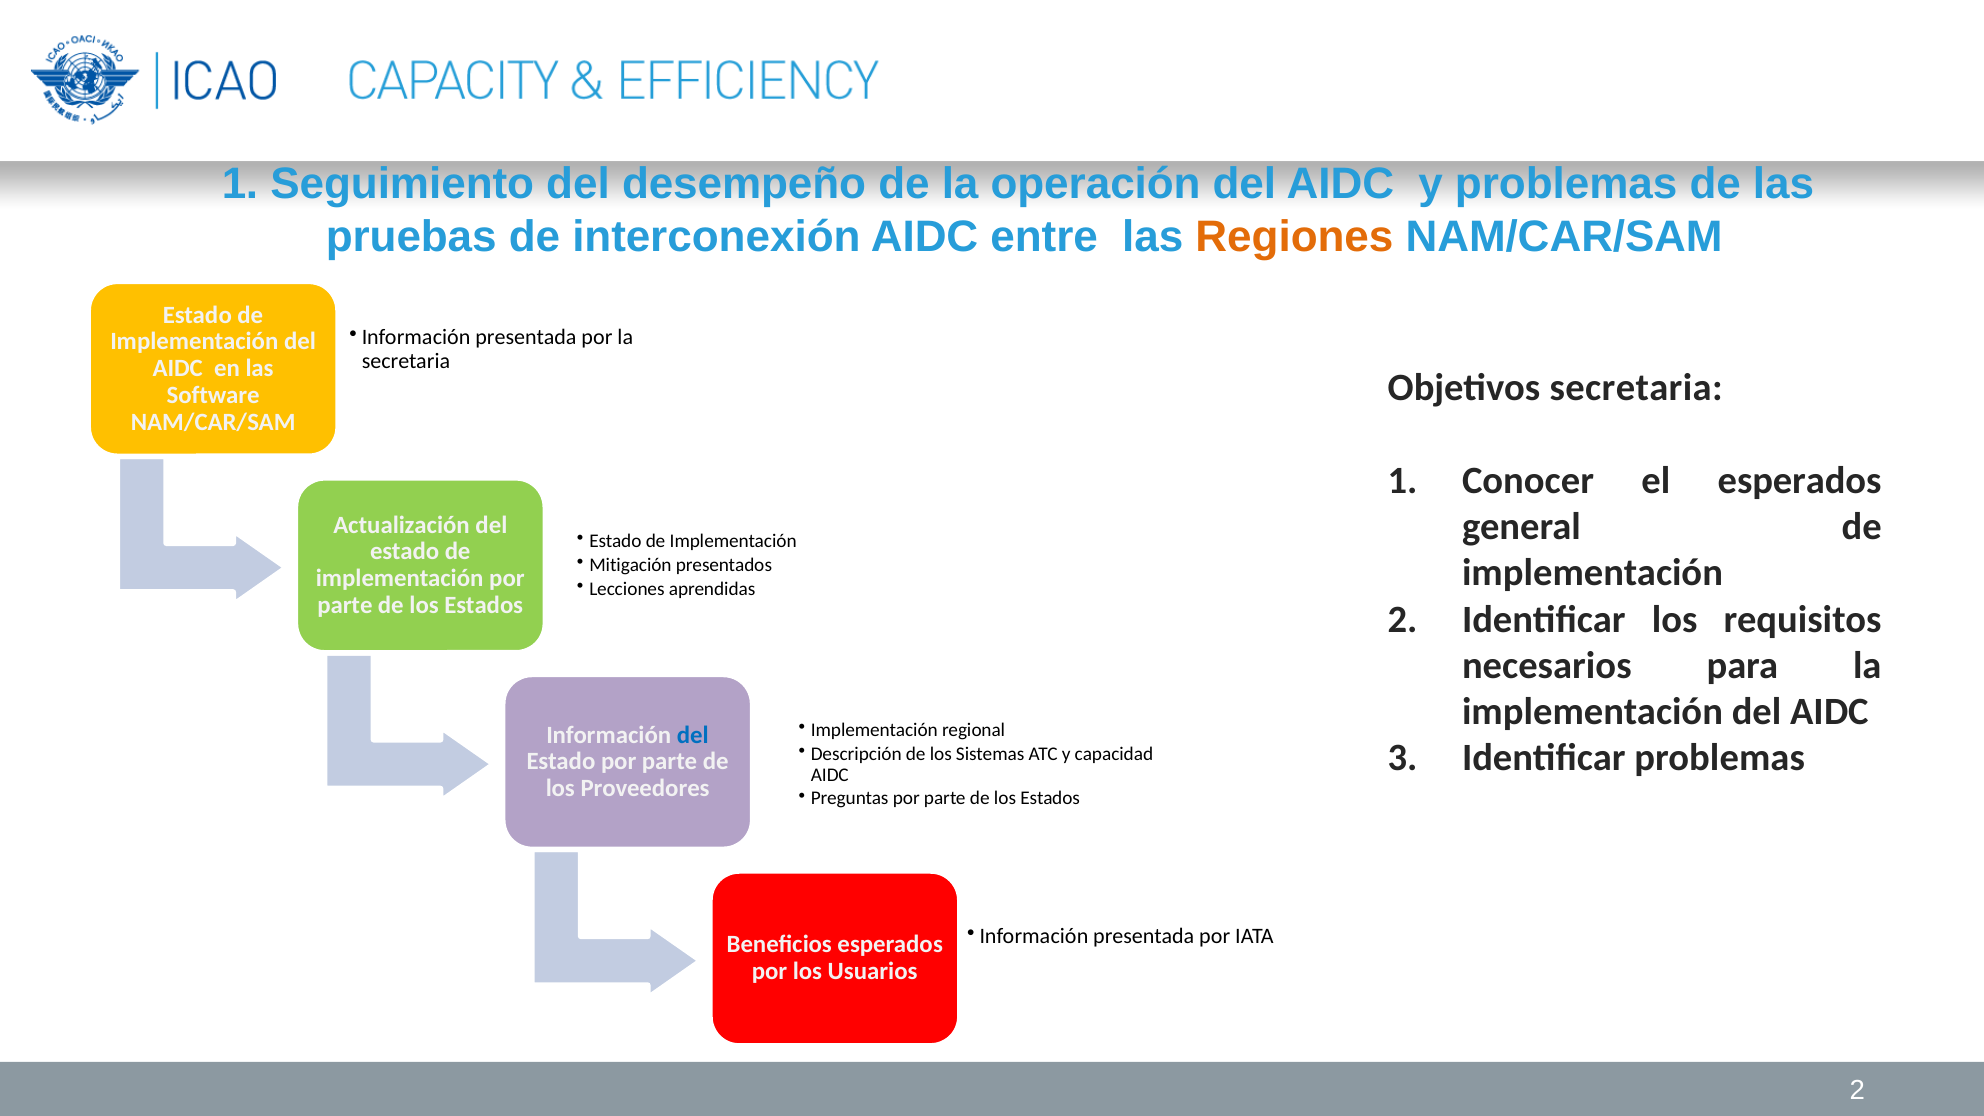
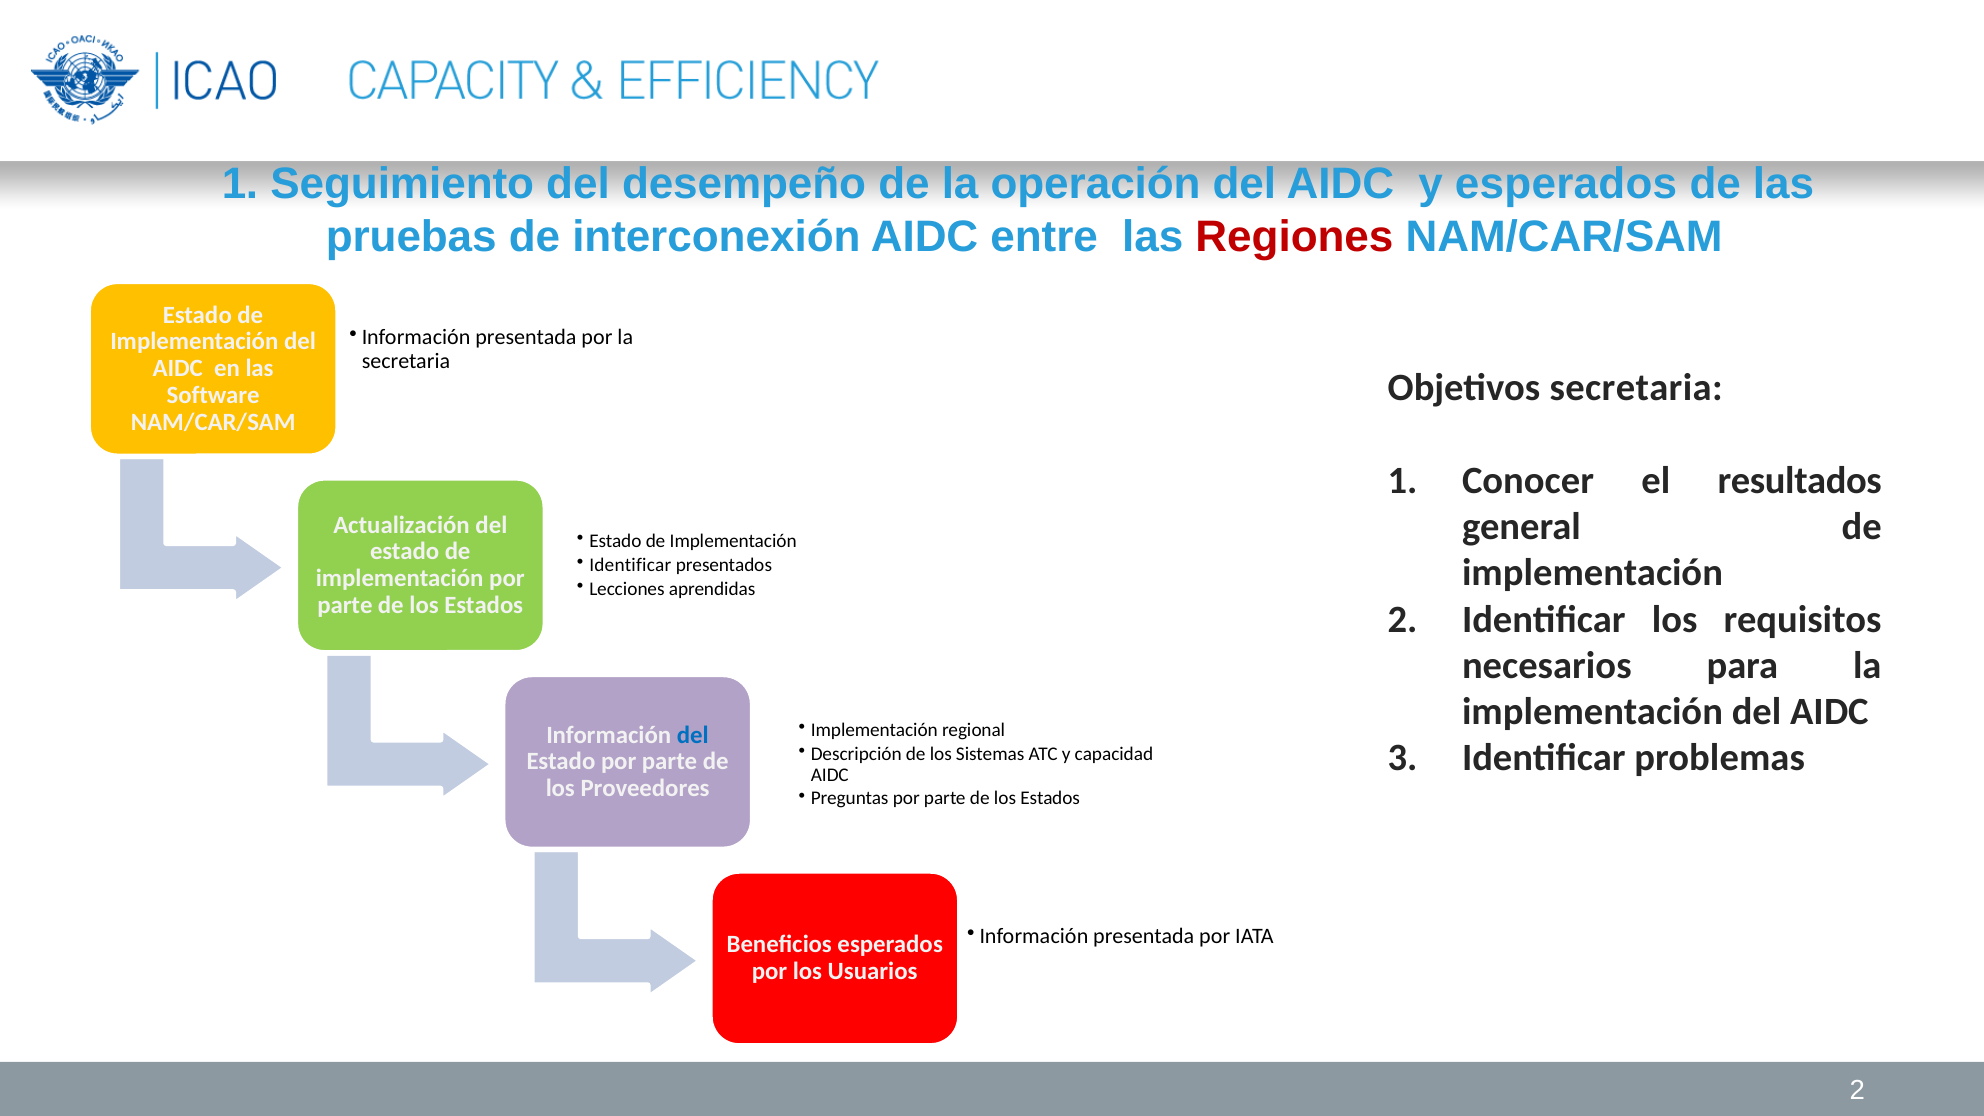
y problemas: problemas -> esperados (1566, 184)
Regiones colour: orange -> red (1294, 237)
el esperados: esperados -> resultados (1800, 480)
Mitigación: Mitigación -> Identificar (630, 565)
